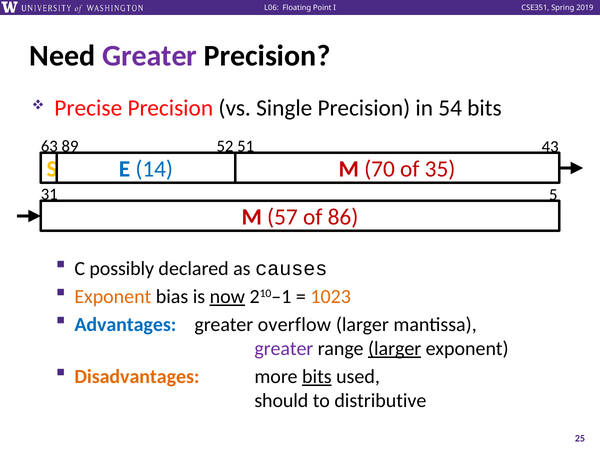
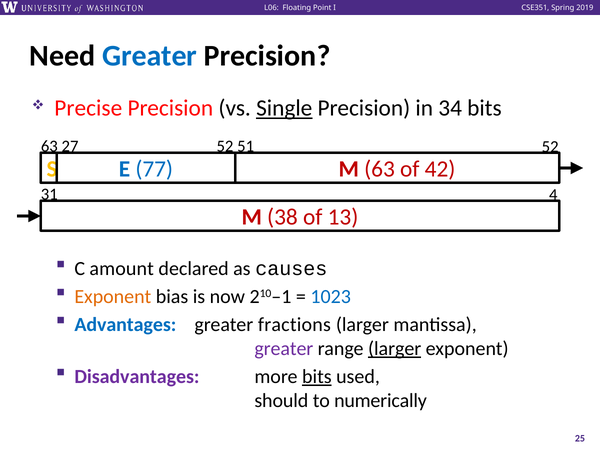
Greater colour: purple -> blue (150, 56)
Single underline: none -> present (284, 108)
54: 54 -> 34 (450, 108)
89: 89 -> 27 (70, 146)
51 43: 43 -> 52 (550, 147)
14: 14 -> 77 (154, 169)
M 70: 70 -> 63 (380, 169)
35: 35 -> 42 (440, 169)
5: 5 -> 4 (553, 195)
57: 57 -> 38 (282, 217)
86: 86 -> 13 (343, 217)
possibly: possibly -> amount (122, 269)
now underline: present -> none (227, 297)
1023 colour: orange -> blue (331, 297)
overflow: overflow -> fractions (294, 325)
Disadvantages colour: orange -> purple (137, 377)
distributive: distributive -> numerically (380, 401)
